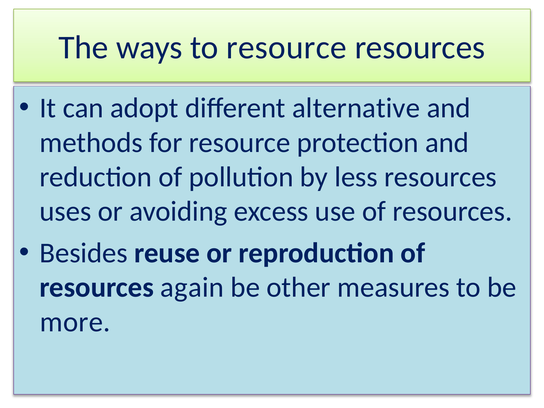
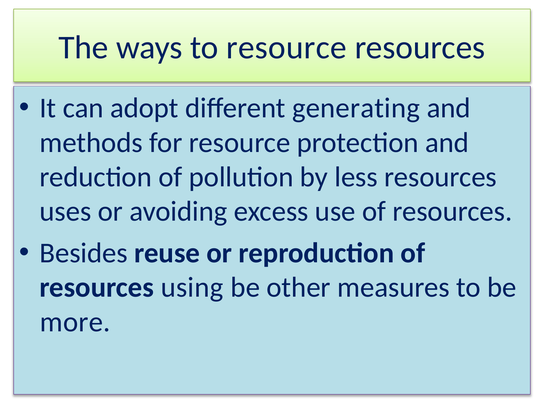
alternative: alternative -> generating (356, 108)
again: again -> using (192, 288)
